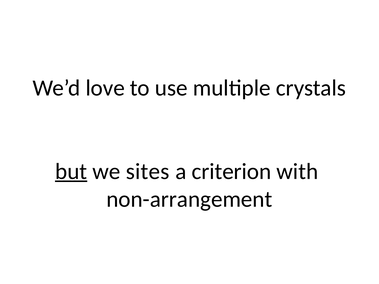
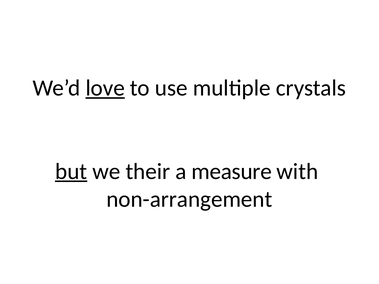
love underline: none -> present (105, 88)
sites: sites -> their (148, 172)
criterion: criterion -> measure (232, 172)
